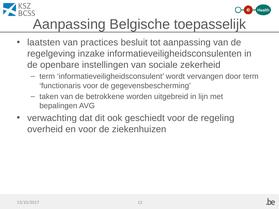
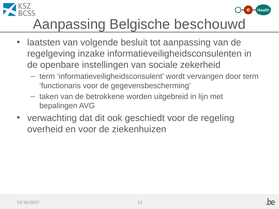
toepasselijk: toepasselijk -> beschouwd (210, 24)
practices: practices -> volgende (99, 43)
